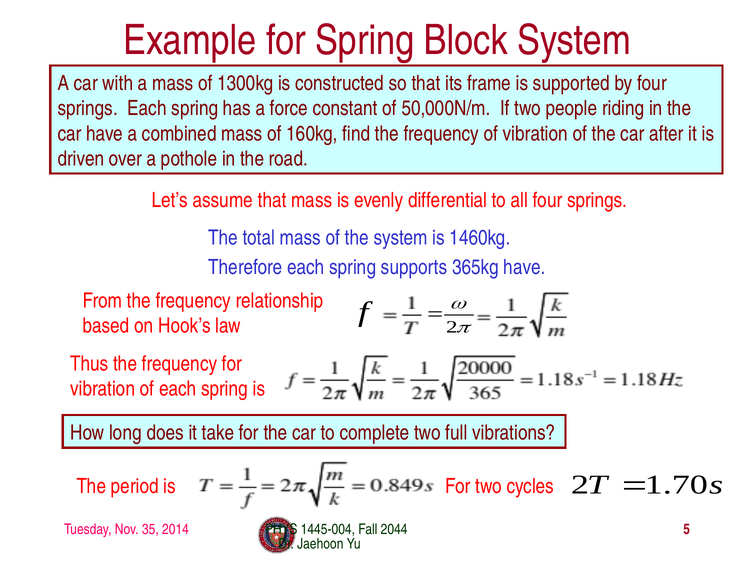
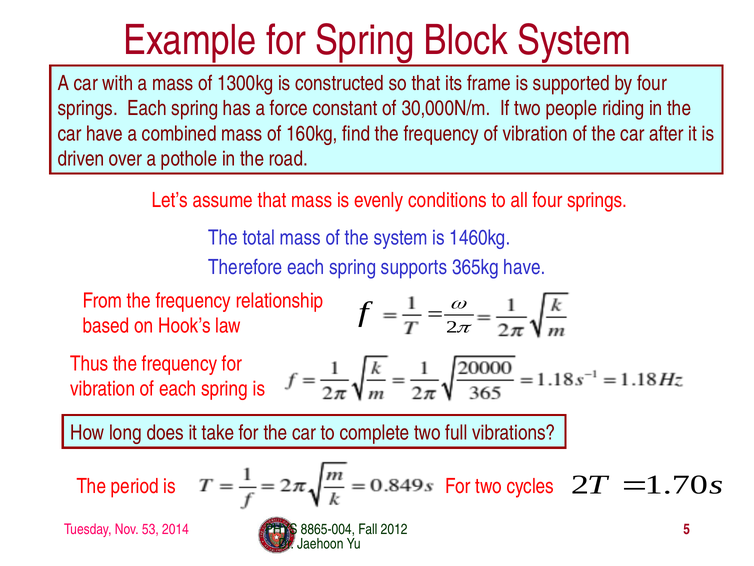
50,000N/m: 50,000N/m -> 30,000N/m (446, 108)
differential: differential -> conditions (448, 200)
35: 35 -> 53 (150, 529)
1445-004: 1445-004 -> 8865-004 (328, 529)
2044: 2044 -> 2012 (394, 529)
